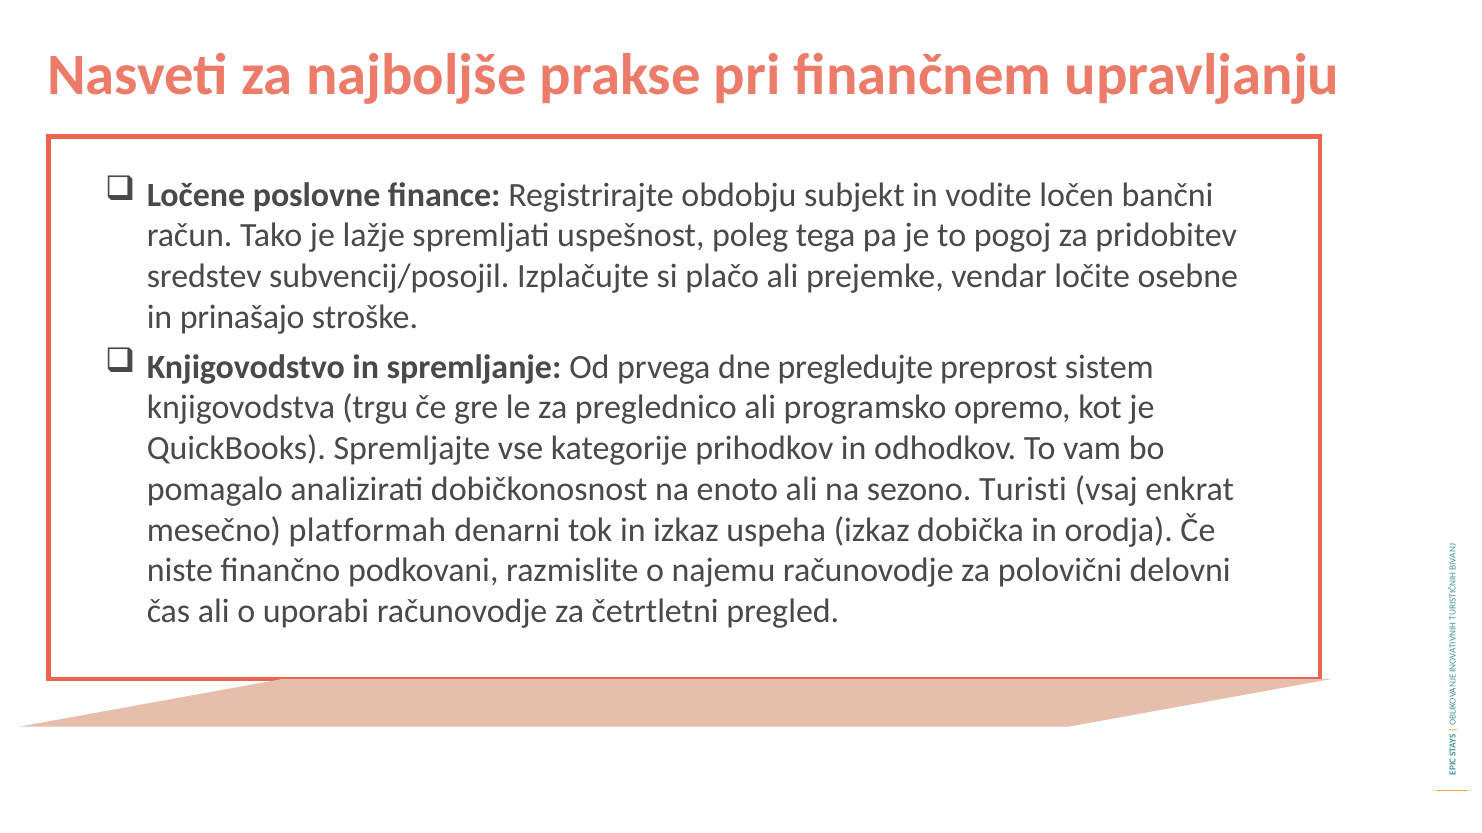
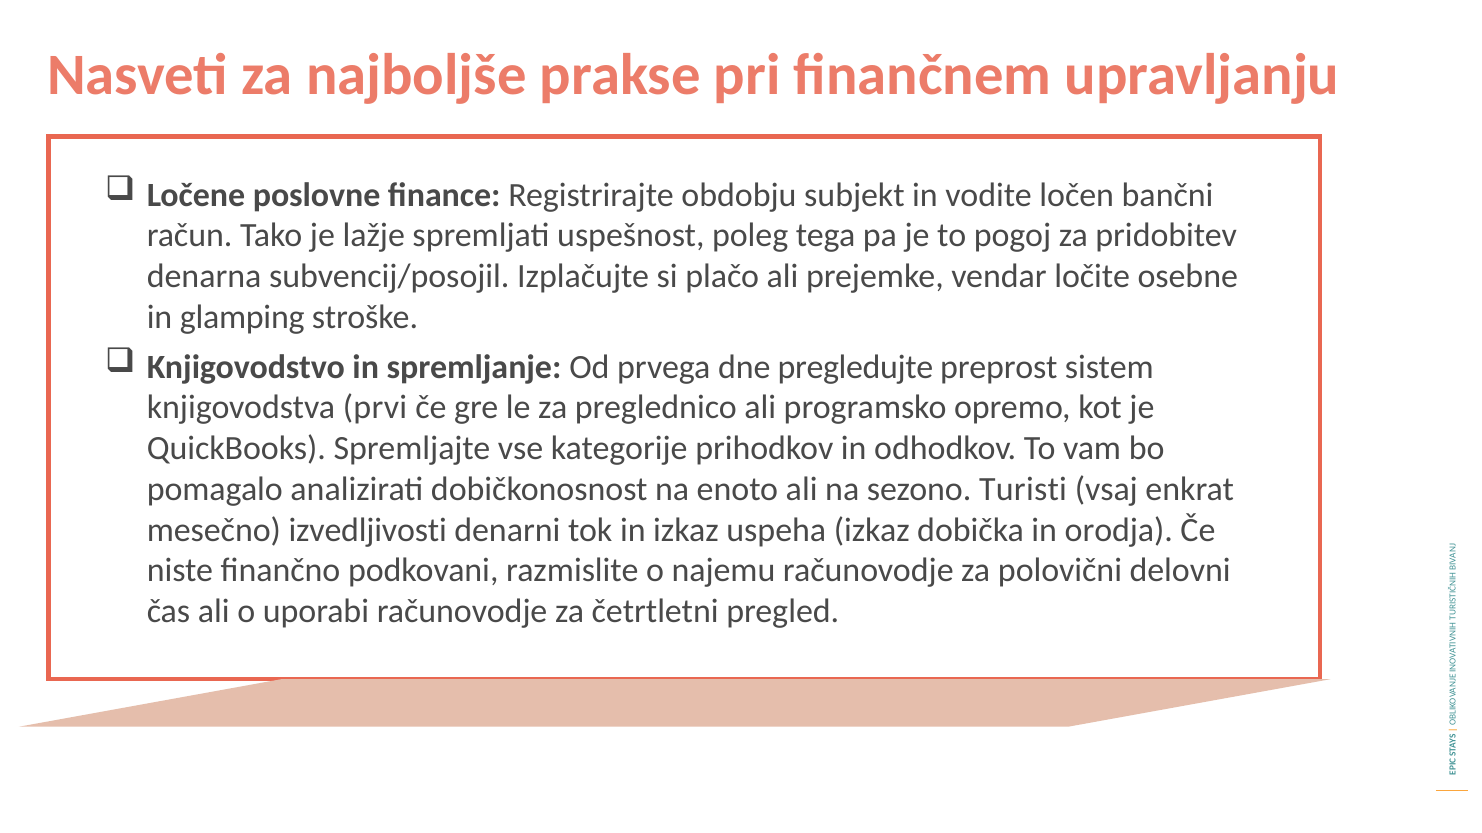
sredstev: sredstev -> denarna (204, 277)
prinašajo: prinašajo -> glamping (242, 317)
trgu: trgu -> prvi (375, 408)
platformah: platformah -> izvedljivosti (368, 530)
